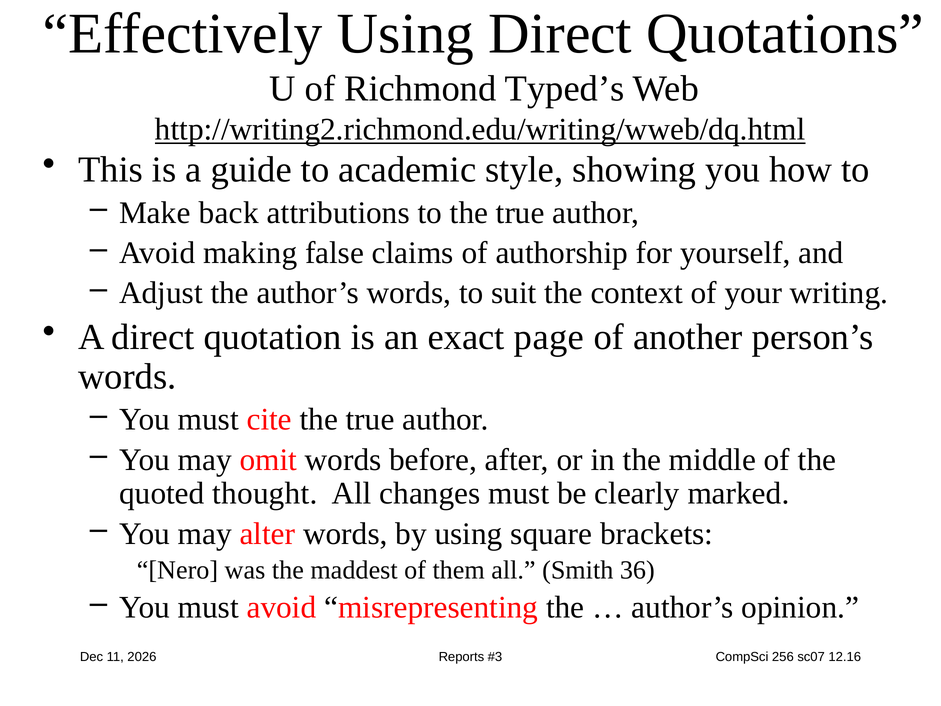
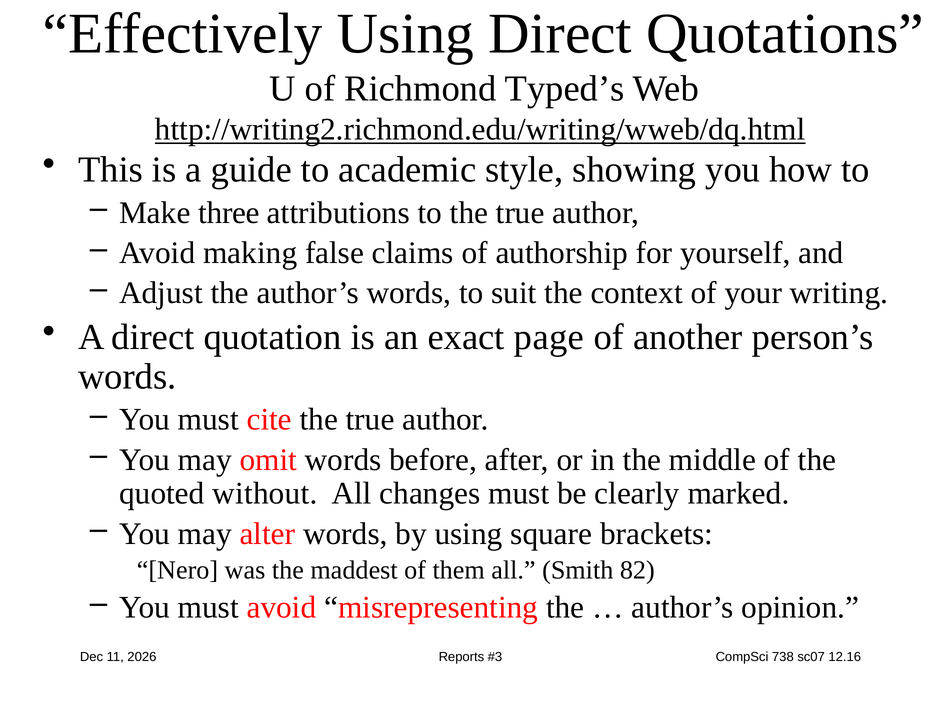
back: back -> three (229, 213)
thought: thought -> without (265, 493)
36: 36 -> 82 (637, 570)
256: 256 -> 738 (783, 656)
